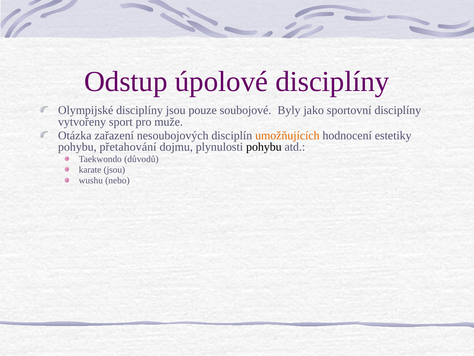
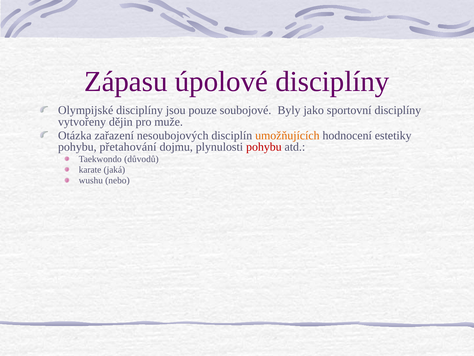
Odstup: Odstup -> Zápasu (126, 81)
sport: sport -> dějin (121, 122)
pohybu colour: black -> red (264, 147)
karate jsou: jsou -> jaká (114, 170)
